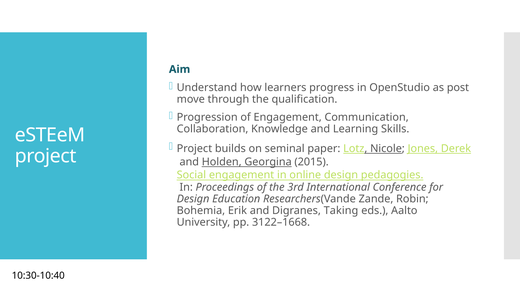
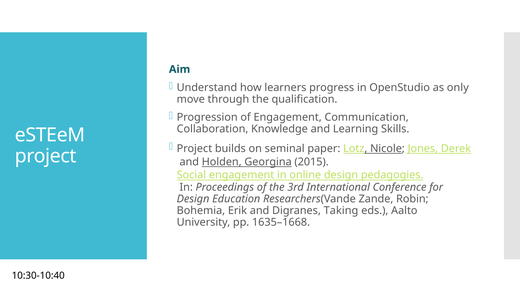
post: post -> only (458, 88)
3122–1668: 3122–1668 -> 1635–1668 (281, 223)
